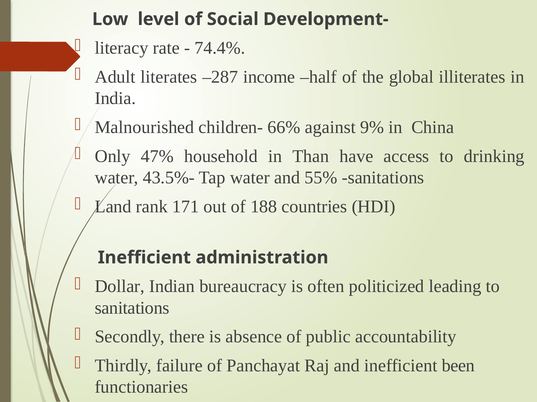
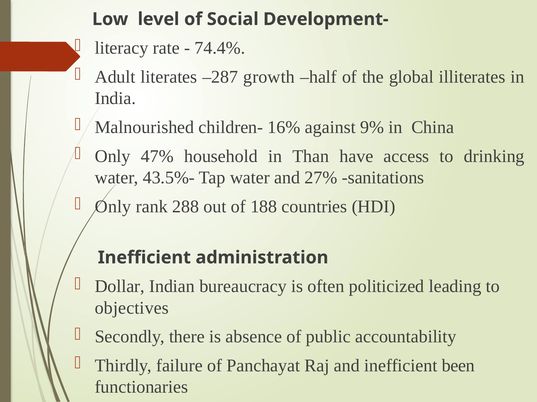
income: income -> growth (269, 77)
66%: 66% -> 16% (284, 127)
55%: 55% -> 27% (321, 178)
Land: Land -> Only (113, 207)
171: 171 -> 288 (186, 207)
sanitations: sanitations -> objectives (132, 308)
